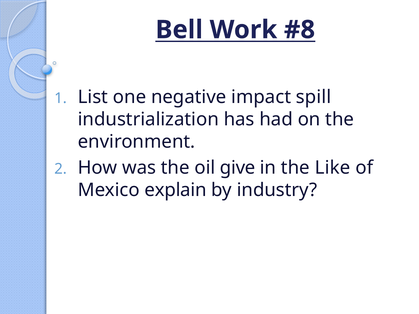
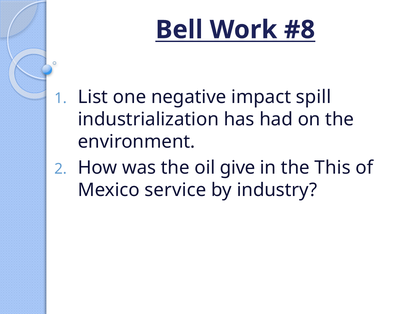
Like: Like -> This (333, 168)
explain: explain -> service (175, 190)
